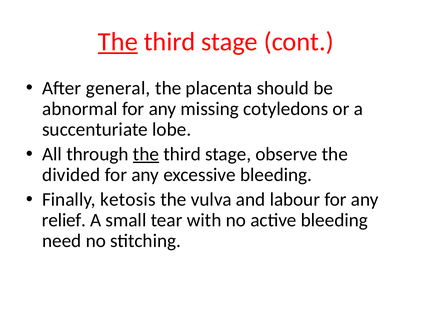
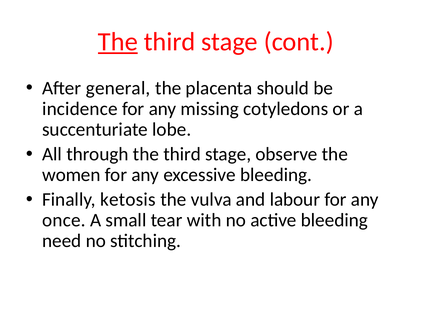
abnormal: abnormal -> incidence (80, 109)
the underline: present -> none (146, 154)
divided: divided -> women (71, 175)
relief: relief -> once (64, 220)
